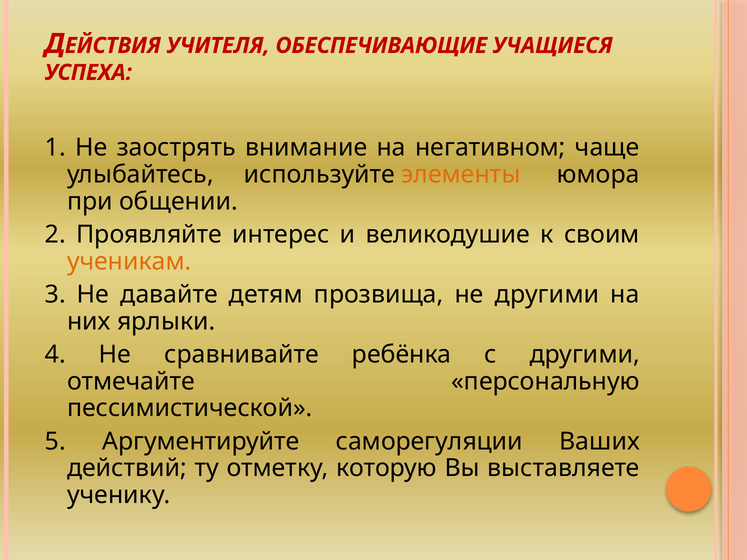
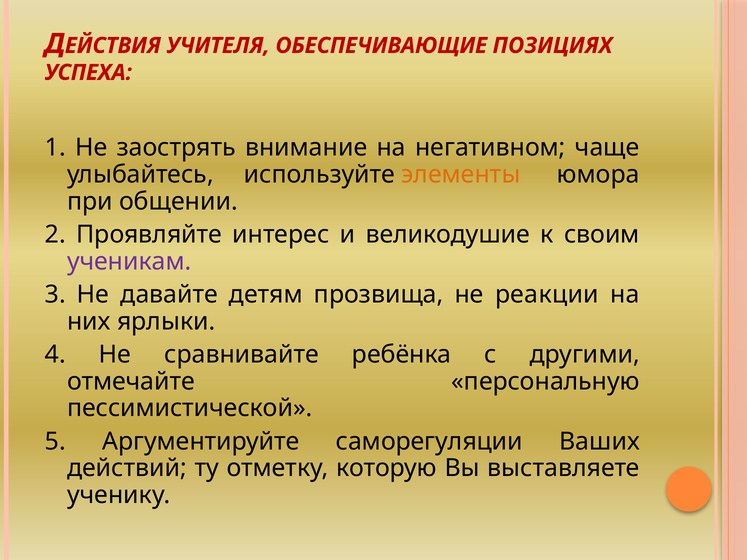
УЧАЩИЕСЯ: УЧАЩИЕСЯ -> ПОЗИЦИЯХ (553, 46)
ученикам colour: orange -> purple (129, 262)
не другими: другими -> реакции (547, 295)
